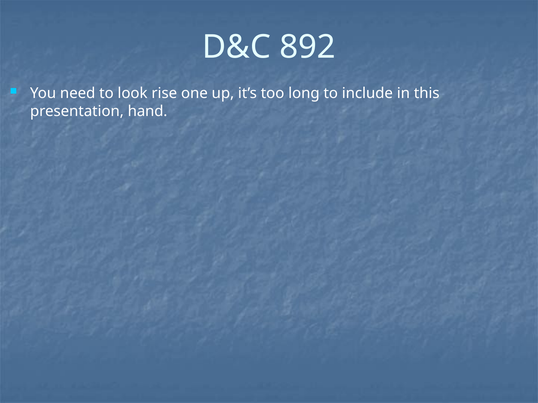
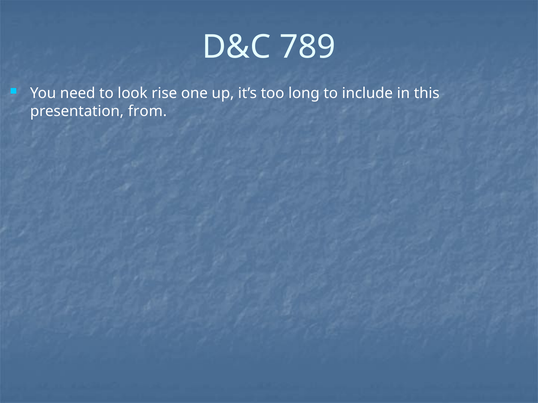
892: 892 -> 789 (308, 47)
hand: hand -> from (147, 111)
